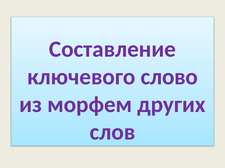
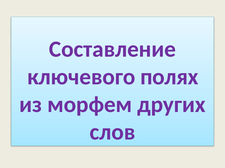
слово: слово -> полях (169, 77)
